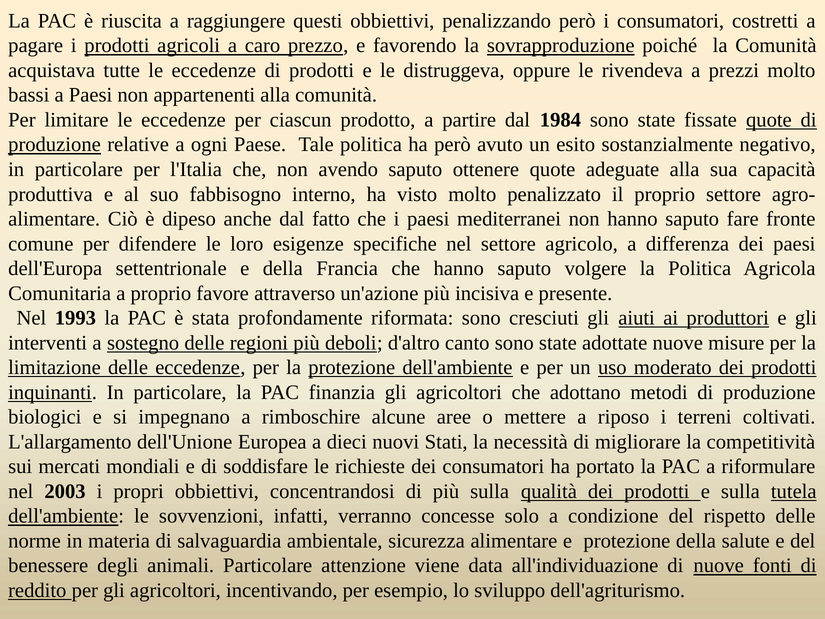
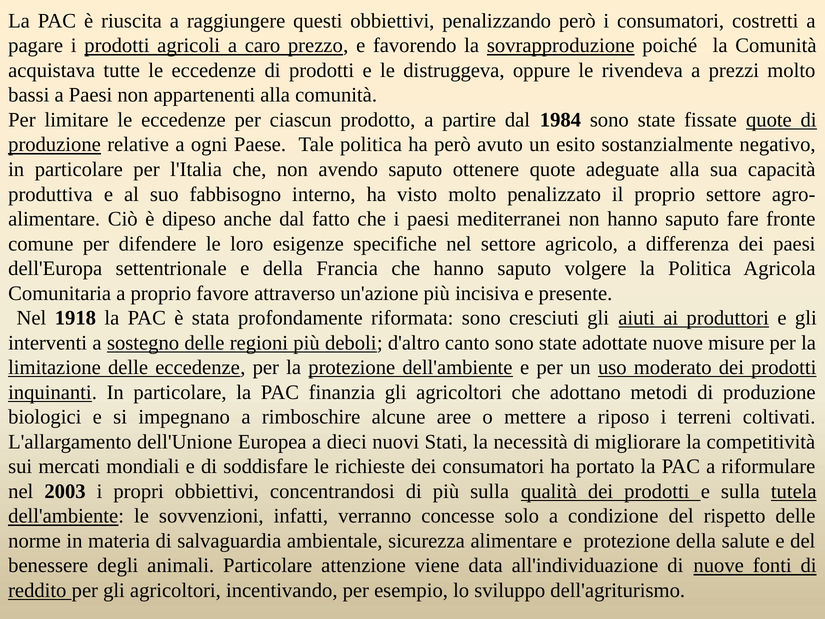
1993: 1993 -> 1918 (75, 318)
